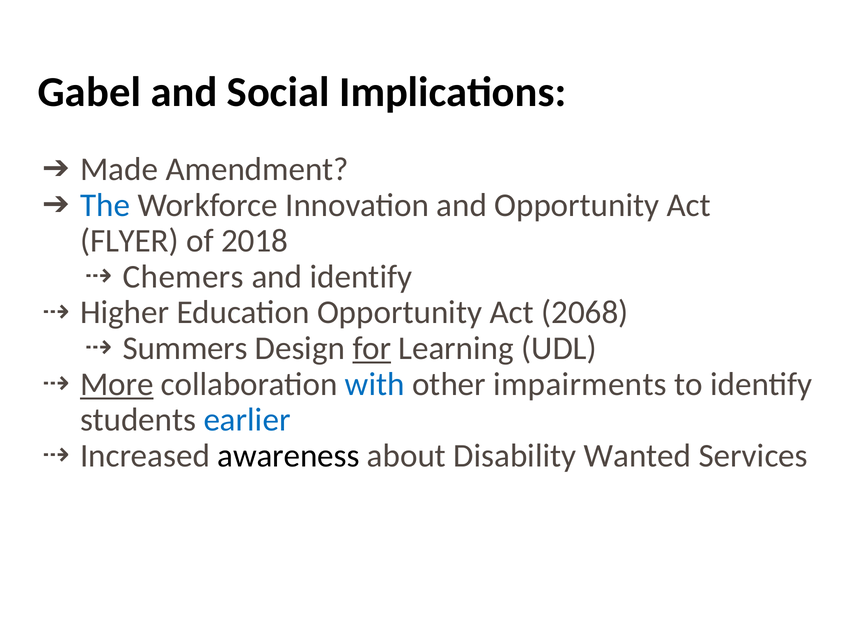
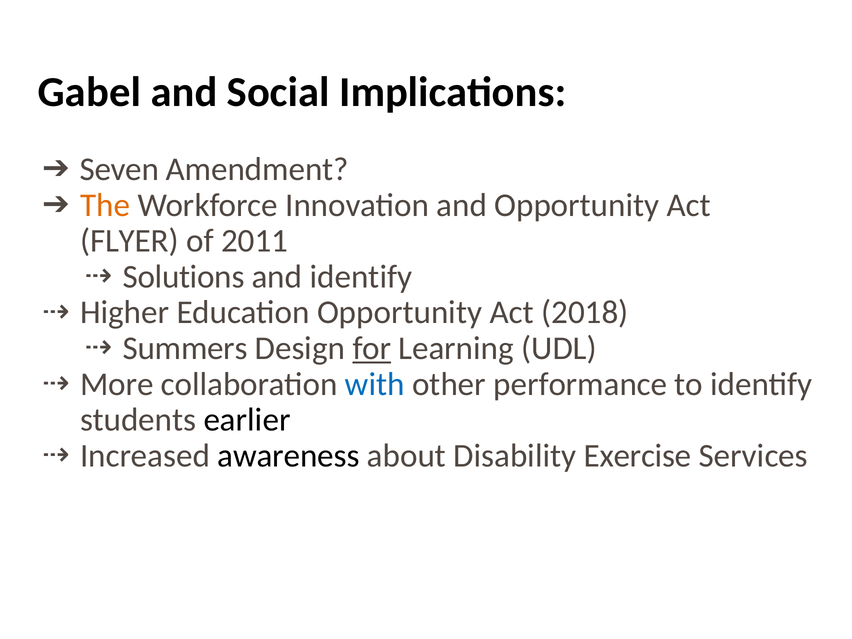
Made: Made -> Seven (119, 169)
The colour: blue -> orange (105, 205)
2018: 2018 -> 2011 (255, 241)
Chemers: Chemers -> Solutions (184, 277)
2068: 2068 -> 2018 (585, 313)
More underline: present -> none (117, 384)
impairments: impairments -> performance (580, 384)
earlier colour: blue -> black (247, 420)
Wanted: Wanted -> Exercise (638, 456)
